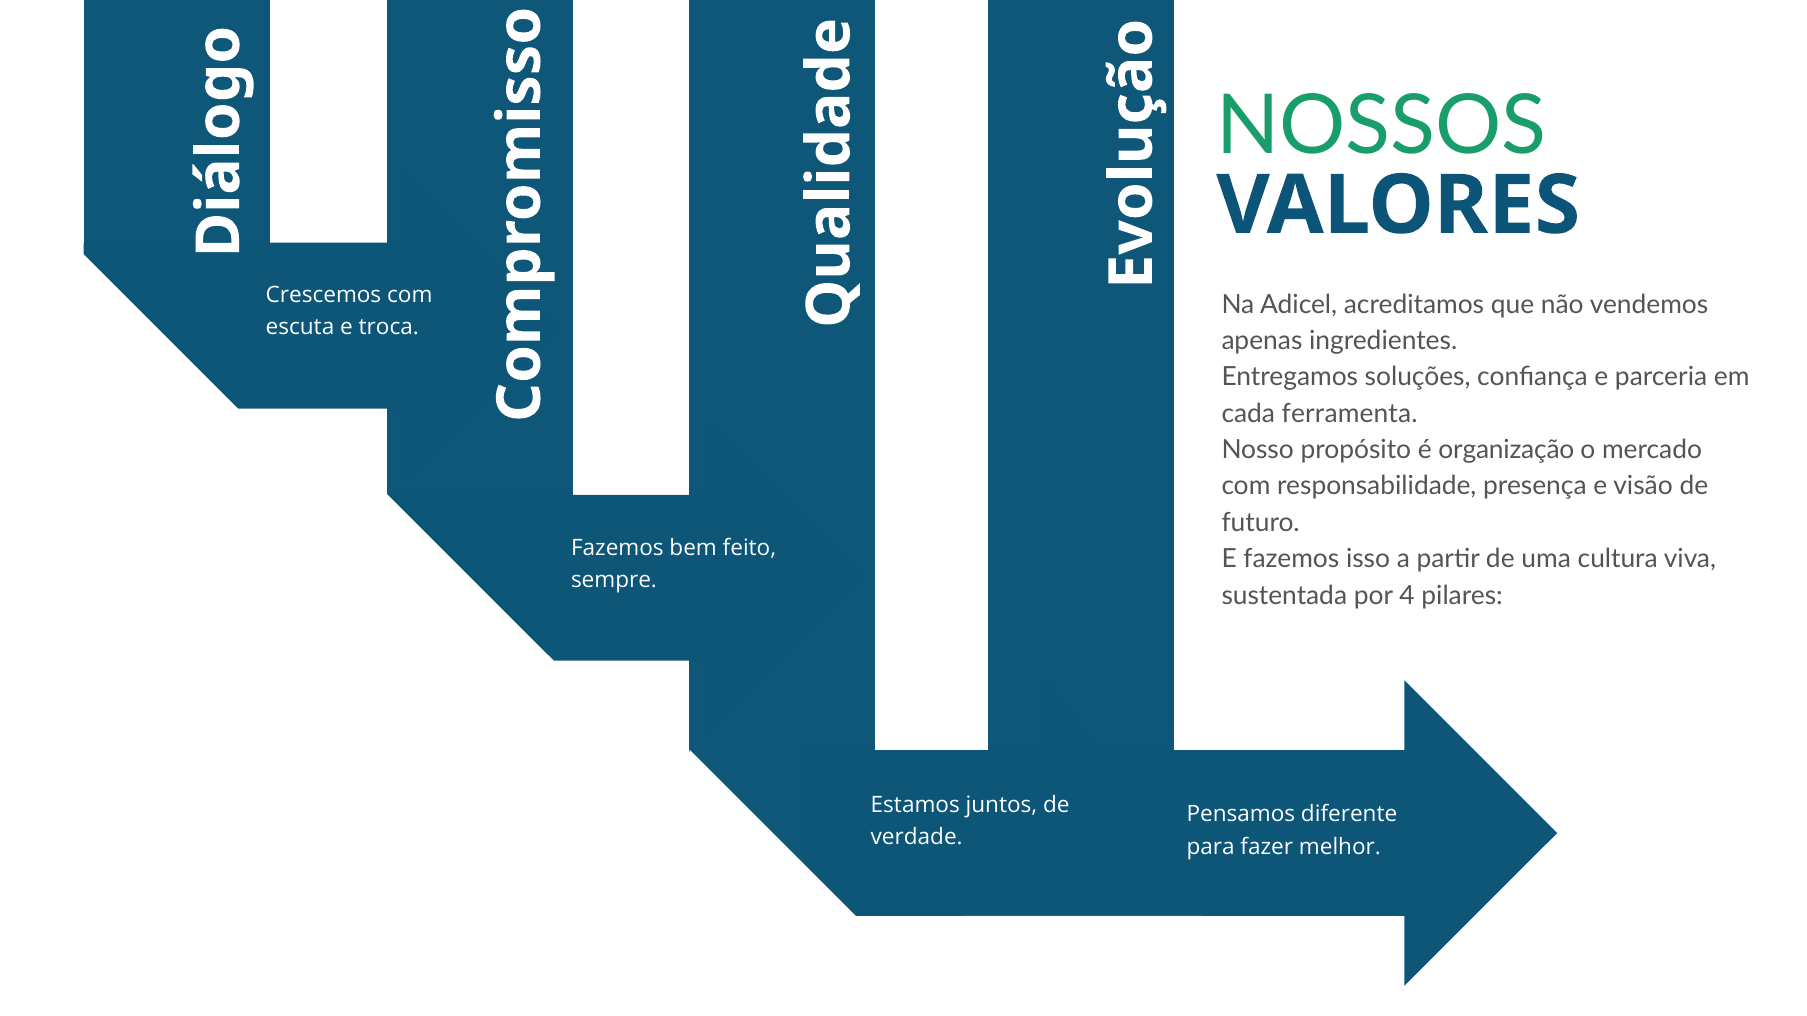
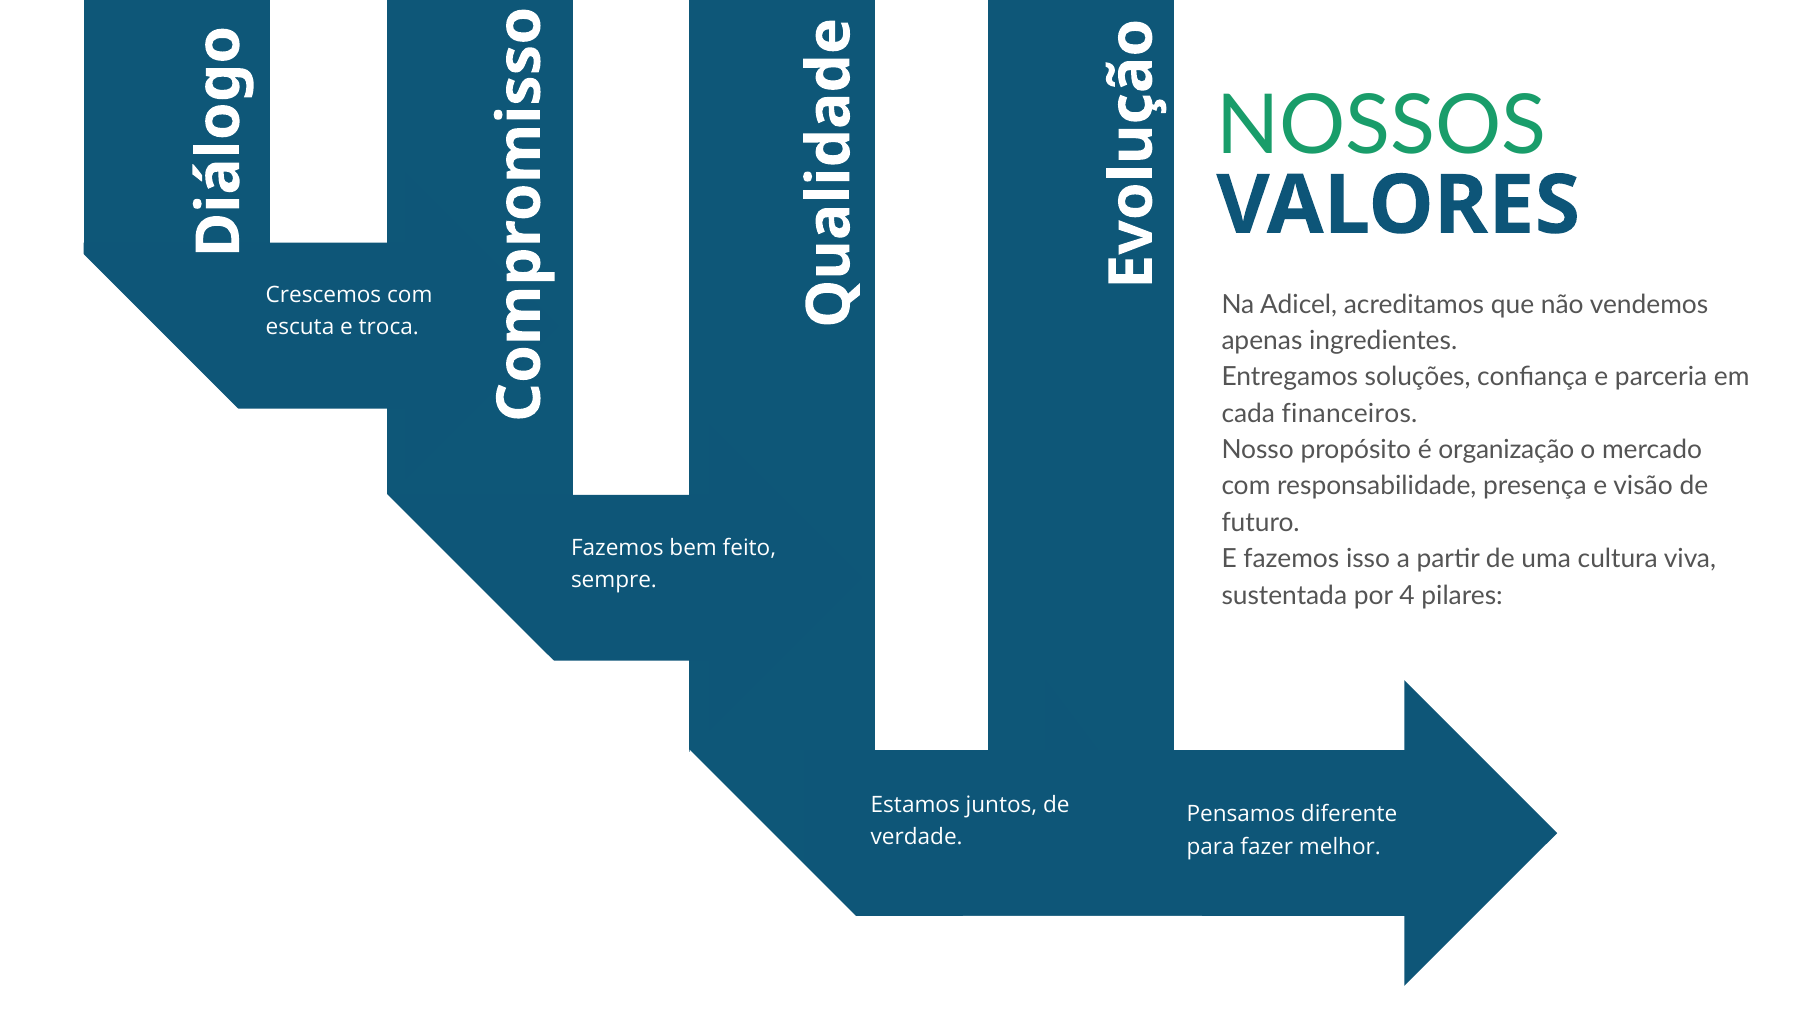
ferramenta: ferramenta -> financeiros (1350, 414)
